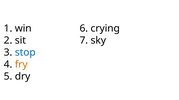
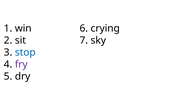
fry colour: orange -> purple (21, 65)
